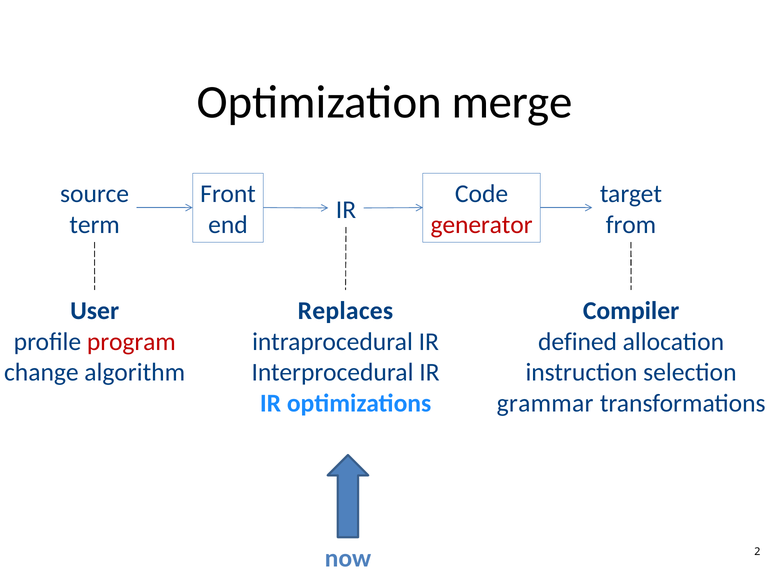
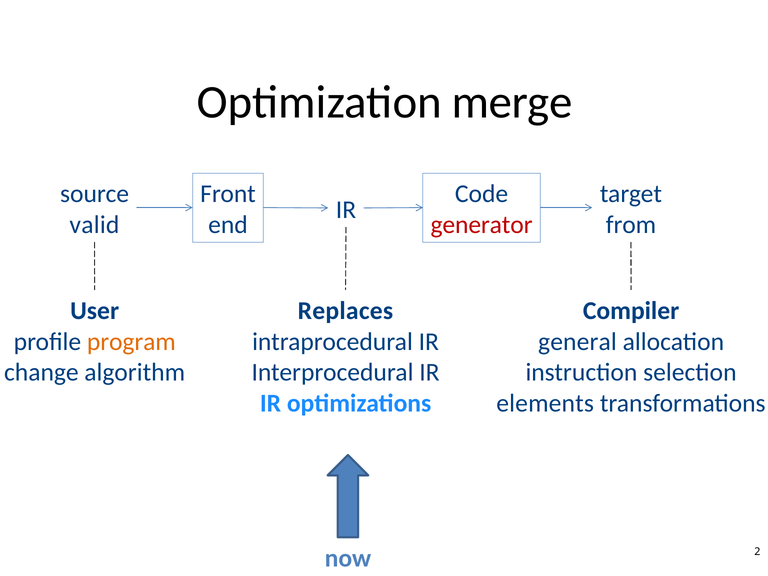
term: term -> valid (94, 225)
program colour: red -> orange (131, 342)
defined: defined -> general (577, 342)
grammar: grammar -> elements (545, 403)
